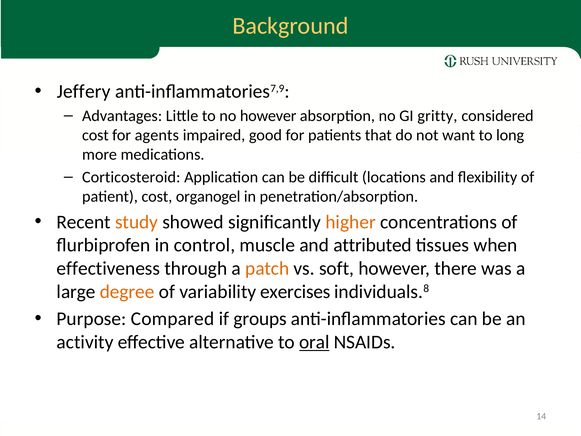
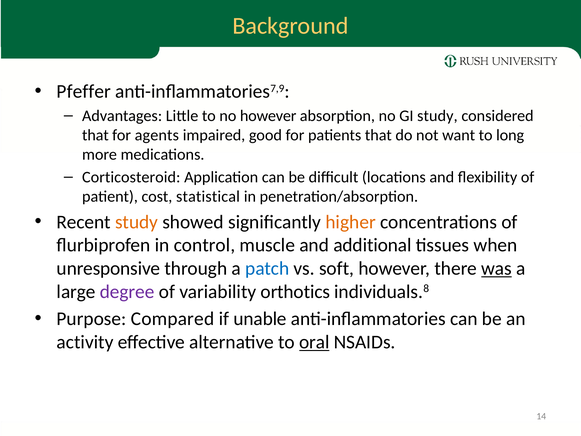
Jeffery: Jeffery -> Pfeffer (84, 91)
GI gritty: gritty -> study (437, 116)
cost: cost -> that (95, 135)
organogel: organogel -> statistical (208, 196)
attributed: attributed -> additional (372, 245)
effectiveness: effectiveness -> unresponsive (108, 268)
patch colour: orange -> blue (267, 268)
was underline: none -> present (497, 268)
degree colour: orange -> purple (127, 292)
exercises: exercises -> orthotics (295, 292)
groups: groups -> unable (260, 319)
